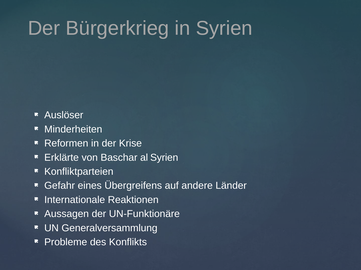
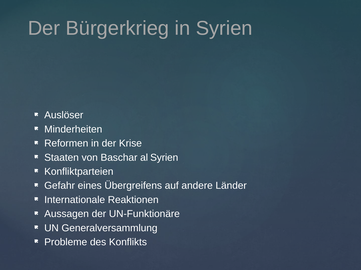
Erklärte: Erklärte -> Staaten (62, 158)
